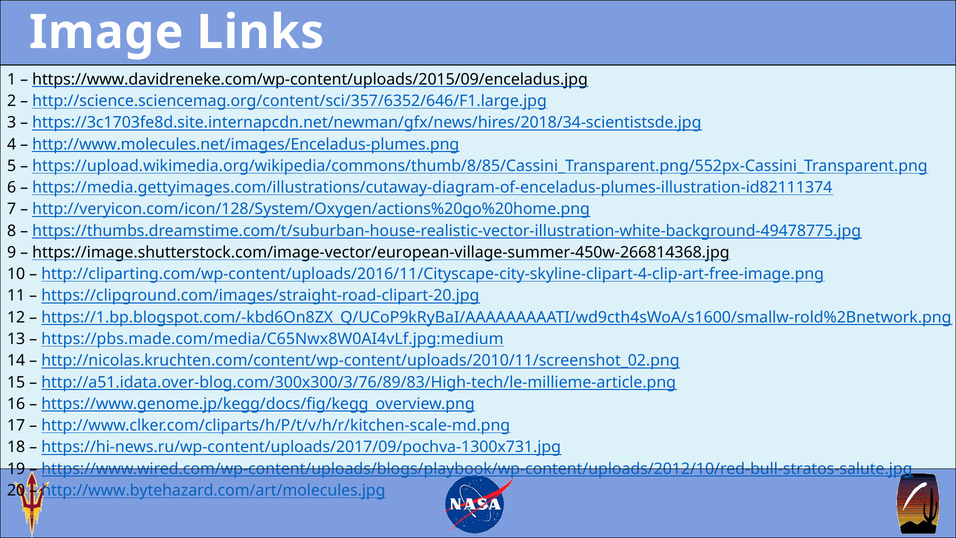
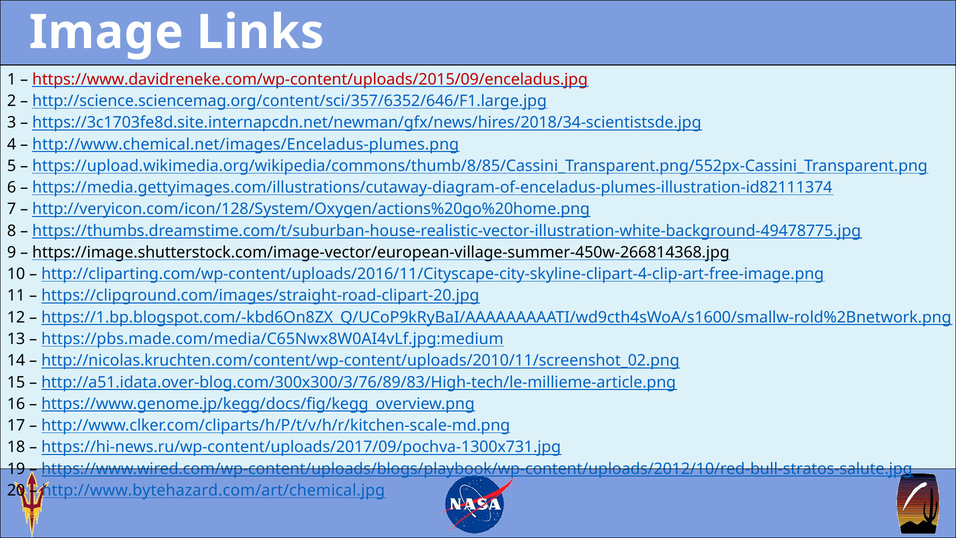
https://www.davidreneke.com/wp-content/uploads/2015/09/enceladus.jpg colour: black -> red (310, 79)
http://www.molecules.net/images/Enceladus-plumes.png: http://www.molecules.net/images/Enceladus-plumes.png -> http://www.chemical.net/images/Enceladus-plumes.png (246, 144)
http://www.bytehazard.com/art/molecules.jpg: http://www.bytehazard.com/art/molecules.jpg -> http://www.bytehazard.com/art/chemical.jpg (213, 490)
